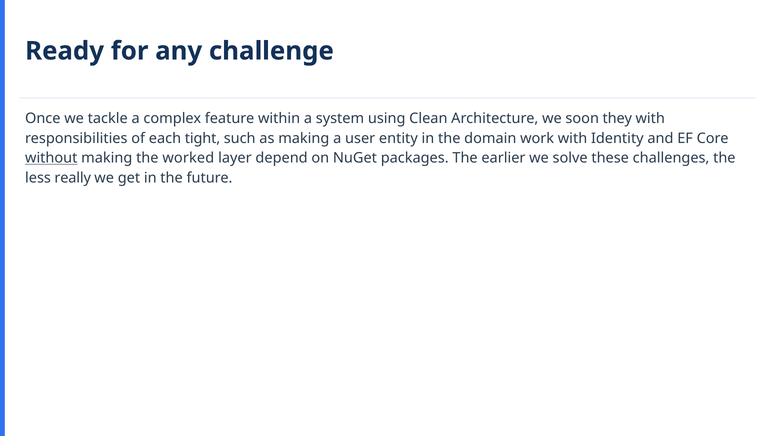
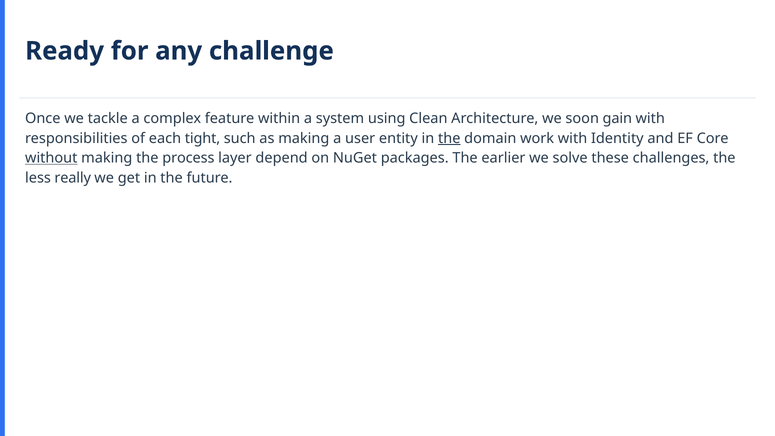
they: they -> gain (617, 118)
the underline: none -> present (449, 138)
worked: worked -> process (188, 158)
